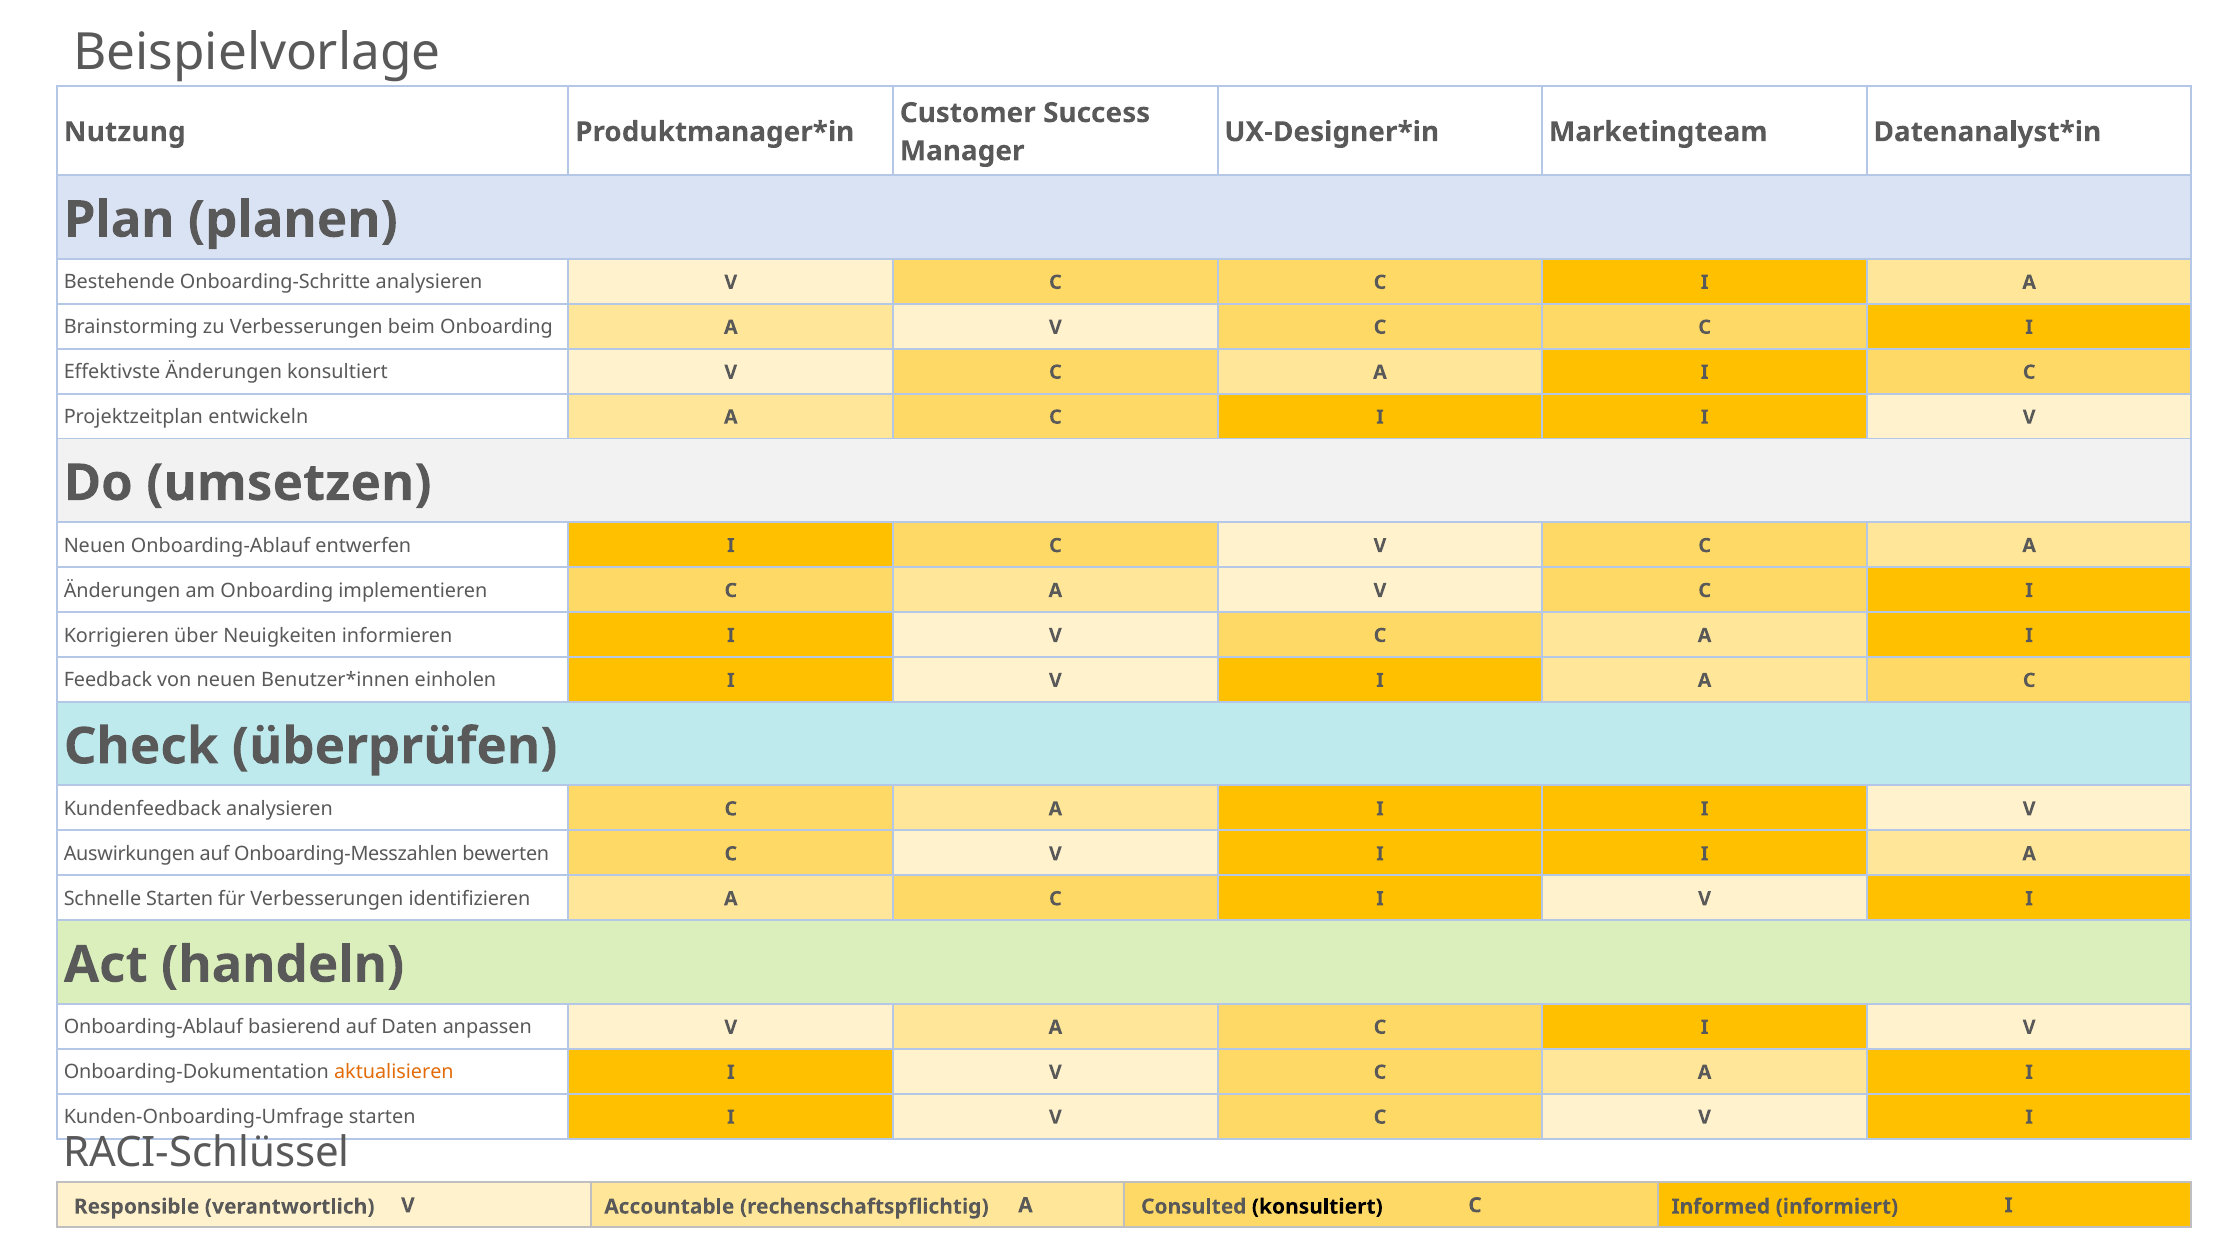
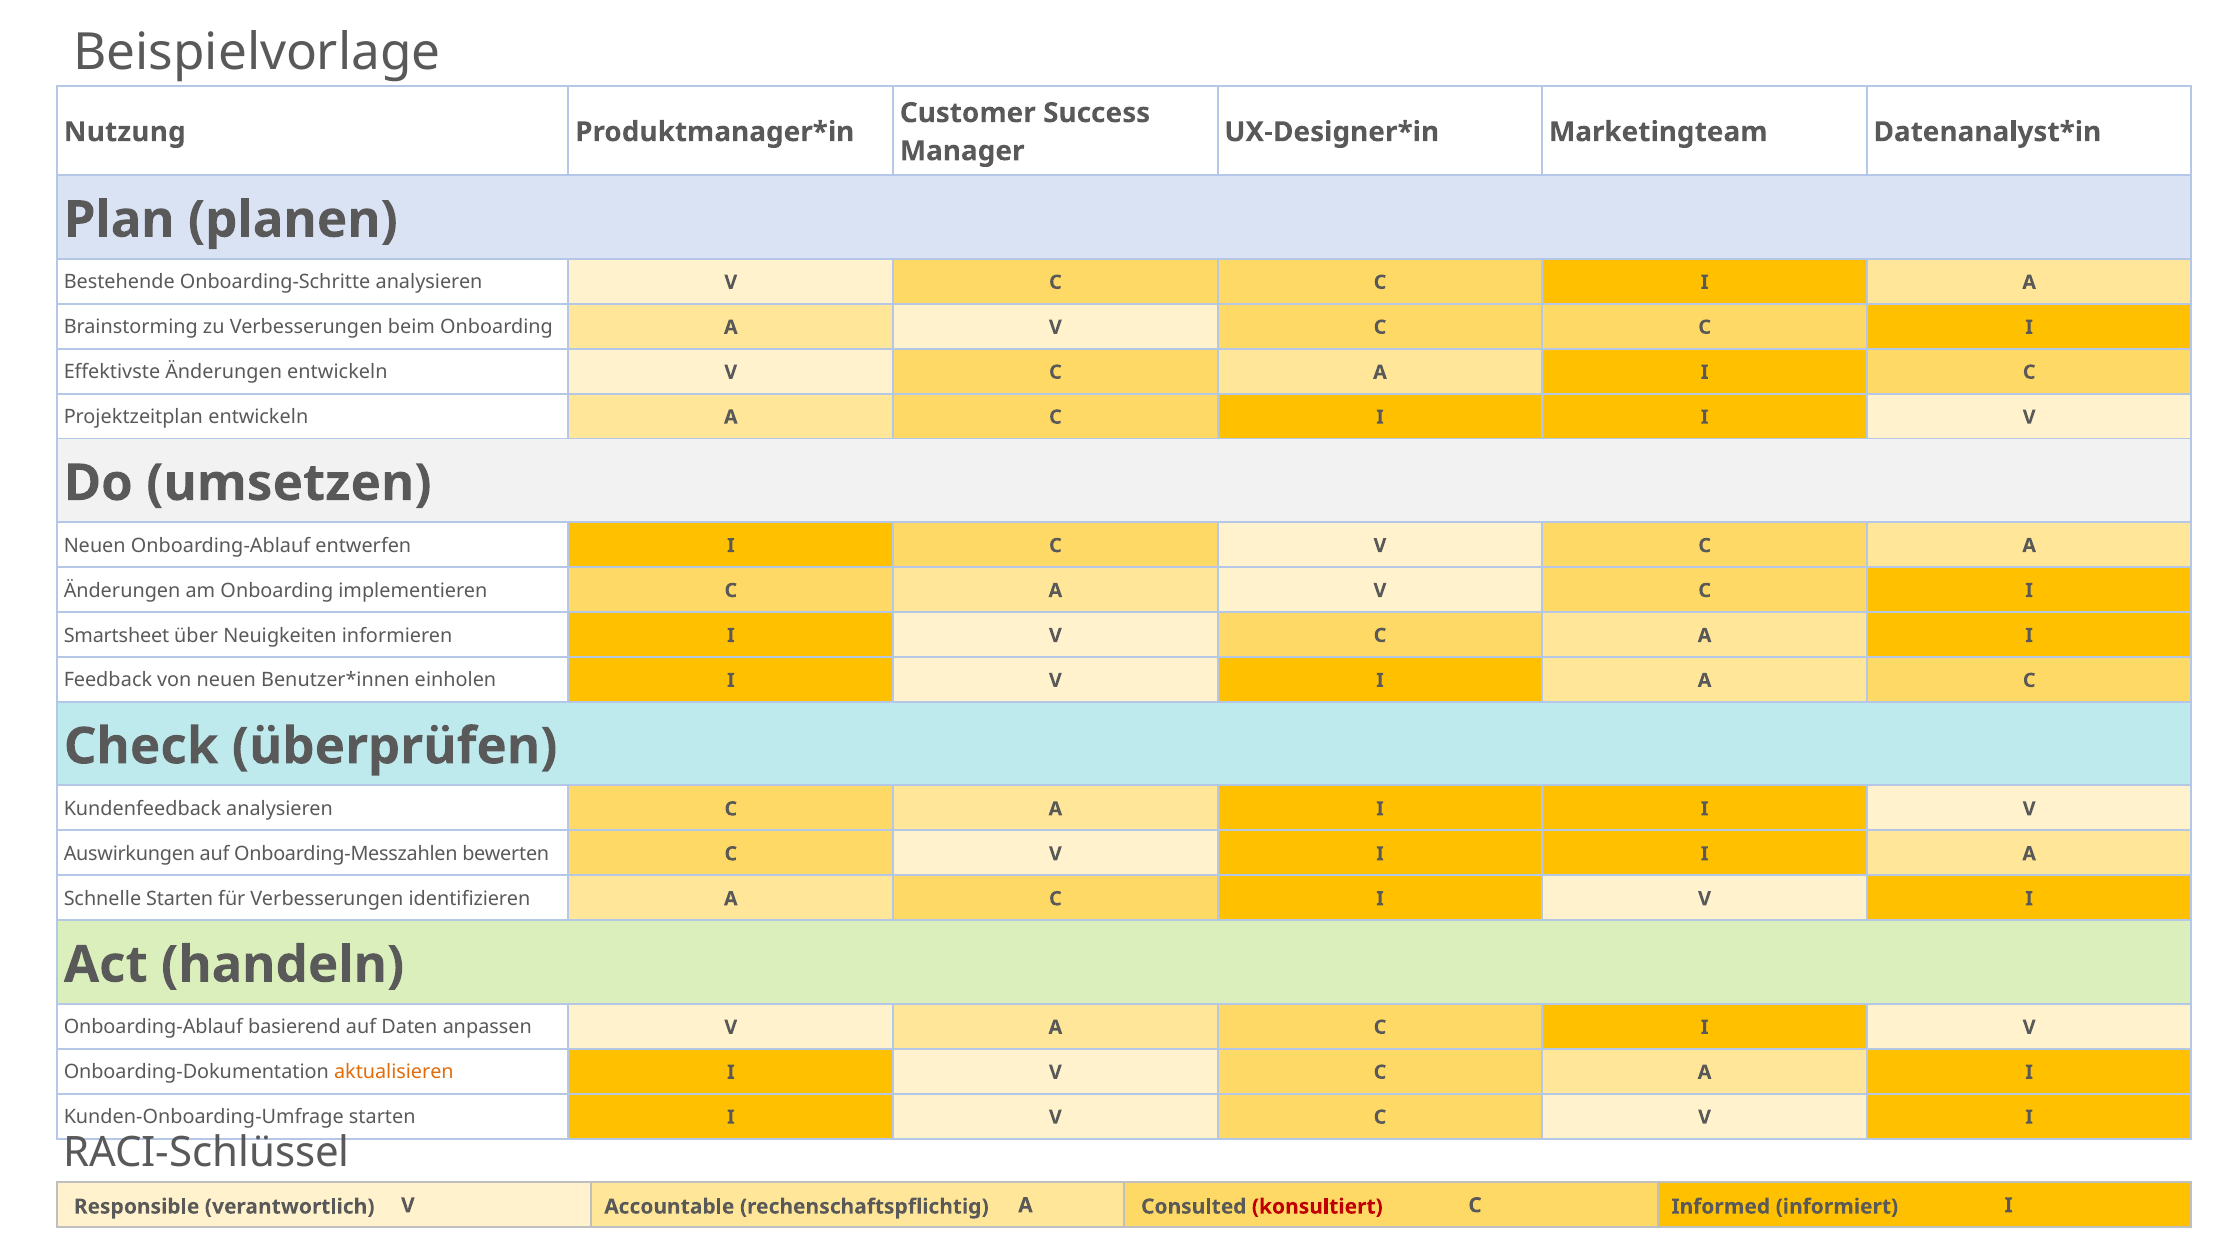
Änderungen konsultiert: konsultiert -> entwickeln (337, 372)
Korrigieren: Korrigieren -> Smartsheet (116, 635)
konsultiert colour: black -> red (1317, 1207)
